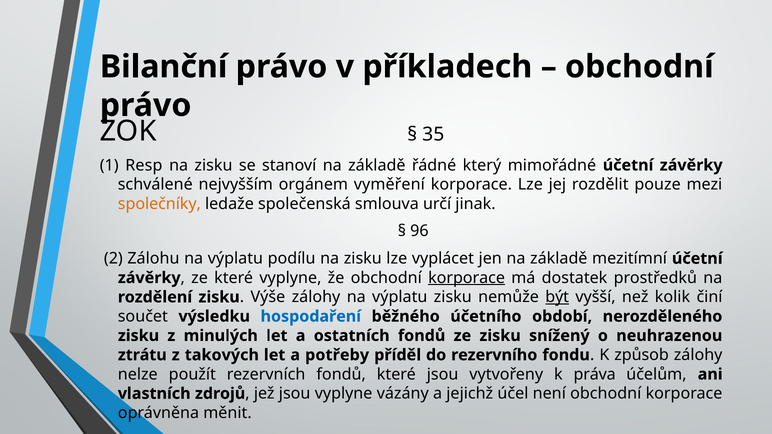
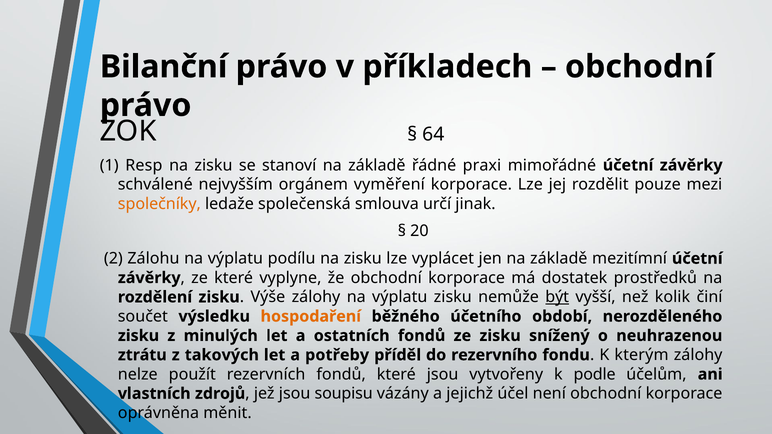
35: 35 -> 64 (433, 134)
který: který -> praxi (482, 165)
96: 96 -> 20 (419, 231)
korporace underline: present -> none (467, 278)
hospodaření colour: blue -> orange (311, 317)
způsob: způsob -> kterým (641, 355)
práva: práva -> podle (595, 374)
jsou vyplyne: vyplyne -> soupisu (344, 394)
